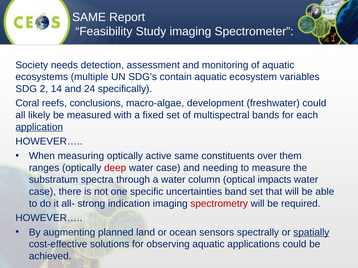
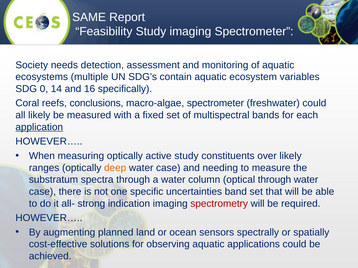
2: 2 -> 0 (44, 89)
24: 24 -> 16 (90, 89)
macro-algae development: development -> spectrometer (215, 103)
active same: same -> study (186, 156)
over them: them -> likely (291, 156)
deep colour: red -> orange (115, 168)
optical impacts: impacts -> through (275, 180)
spatially underline: present -> none (311, 233)
